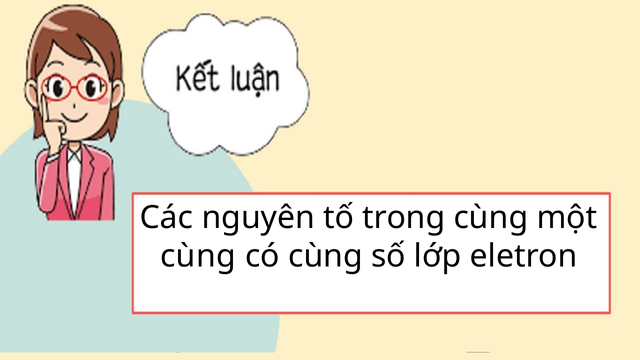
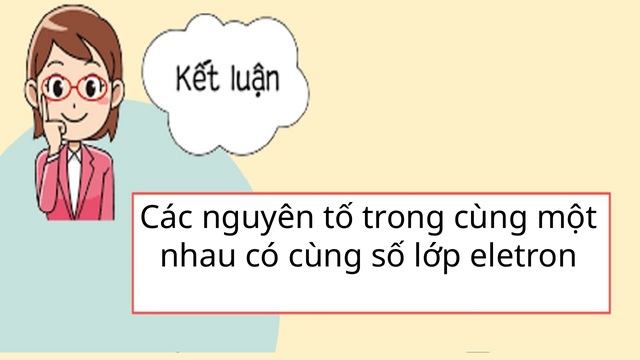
cùng: cùng -> nhau (198, 256)
